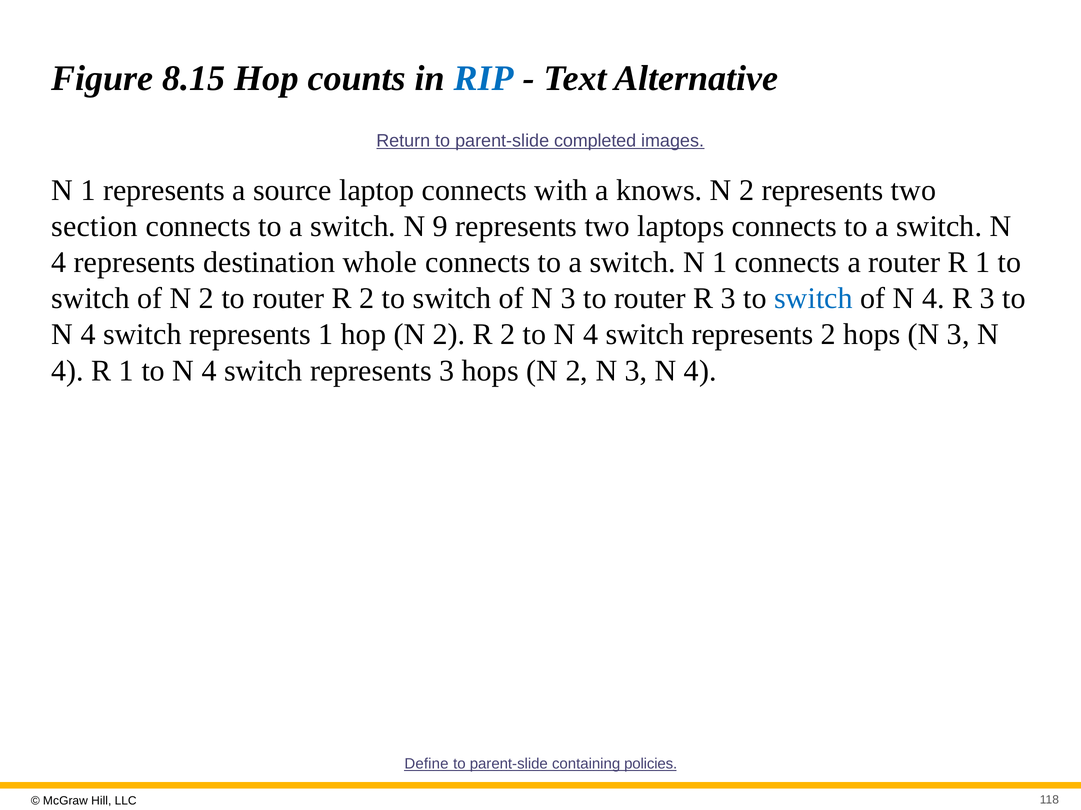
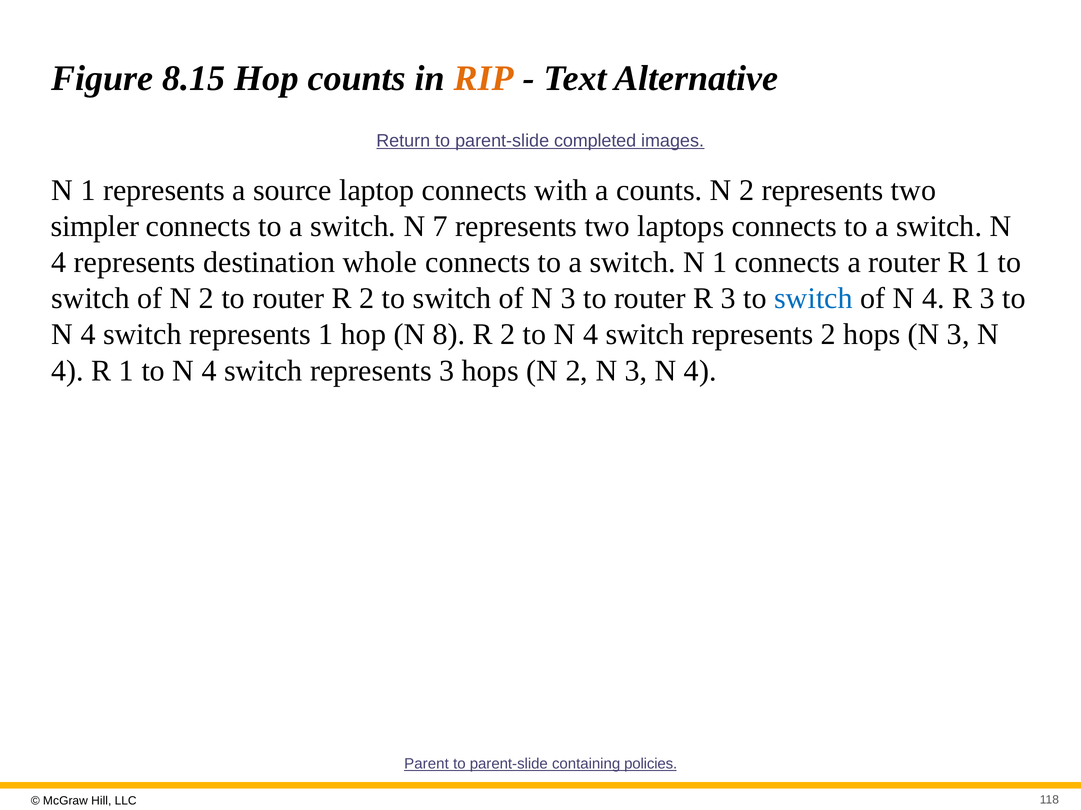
RIP colour: blue -> orange (484, 79)
a knows: knows -> counts (659, 191)
section: section -> simpler (95, 227)
9: 9 -> 7 (440, 227)
hop N 2: 2 -> 8 (449, 335)
Define: Define -> Parent (427, 765)
